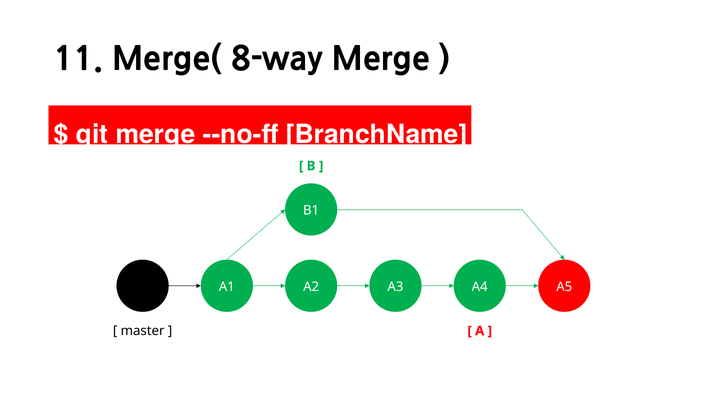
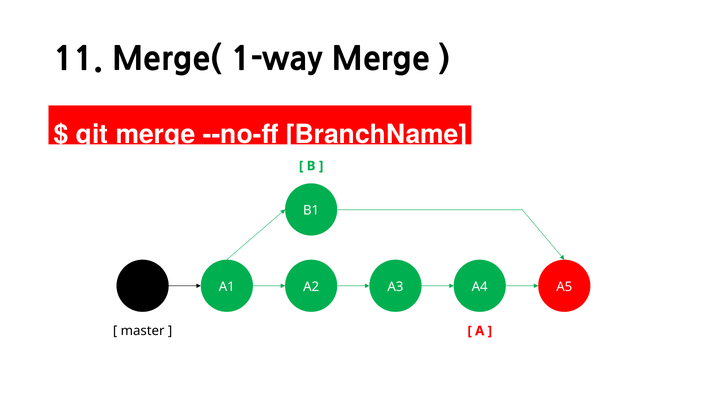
8-way: 8-way -> 1-way (277, 59)
